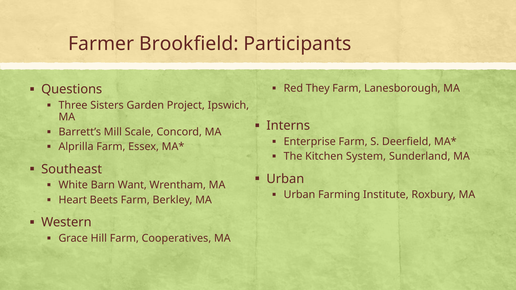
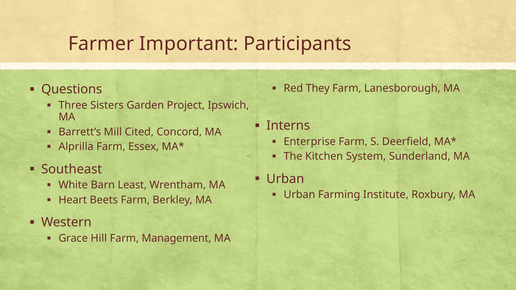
Brookfield: Brookfield -> Important (189, 44)
Scale: Scale -> Cited (139, 132)
Want: Want -> Least (132, 185)
Cooperatives: Cooperatives -> Management (176, 239)
